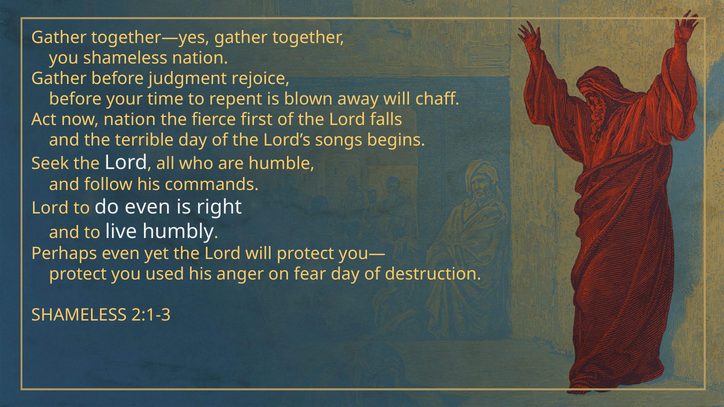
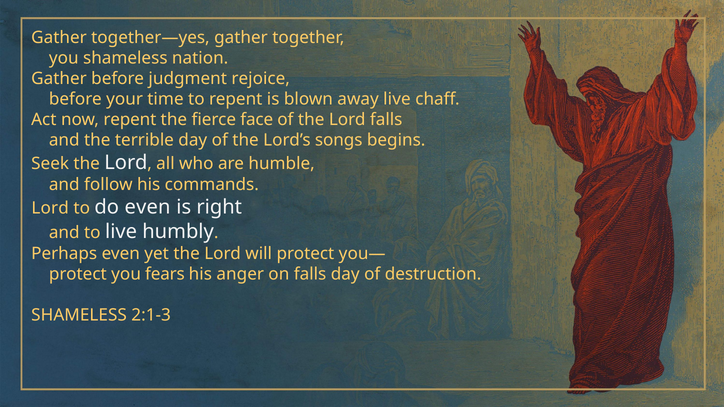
away will: will -> live (397, 99)
now nation: nation -> repent (130, 120)
first: first -> face (257, 120)
used: used -> fears (165, 274)
on fear: fear -> falls (310, 274)
